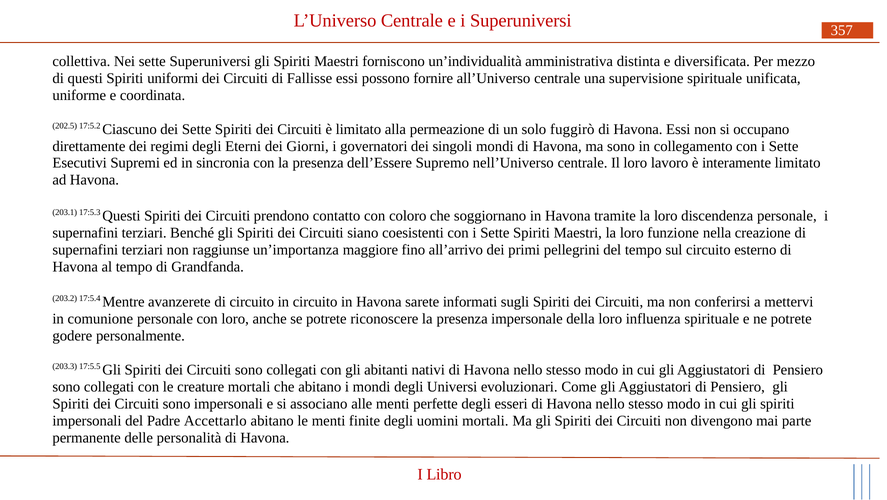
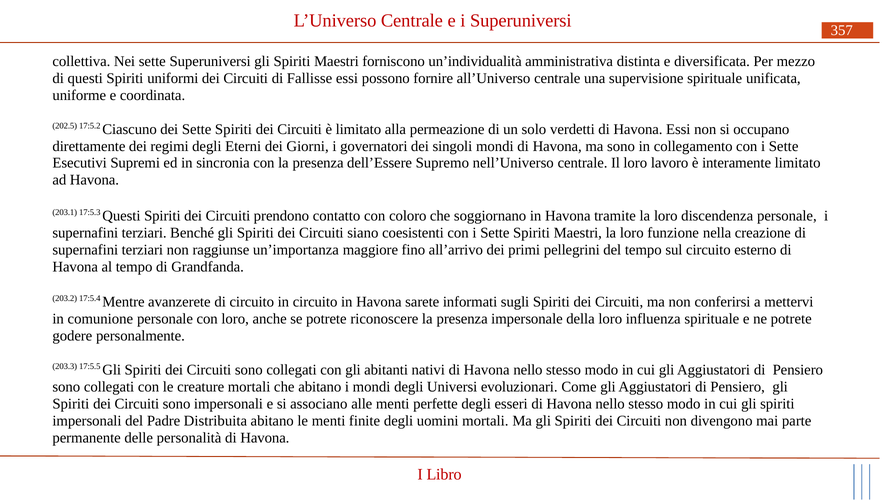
fuggirò: fuggirò -> verdetti (572, 129)
Accettarlo: Accettarlo -> Distribuita (215, 420)
